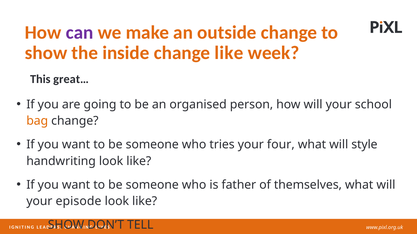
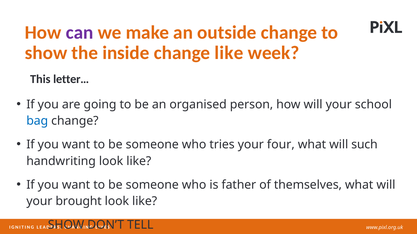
great…: great… -> letter… (71, 80)
bag colour: orange -> blue (37, 121)
style: style -> such (364, 145)
episode: episode -> brought (79, 202)
